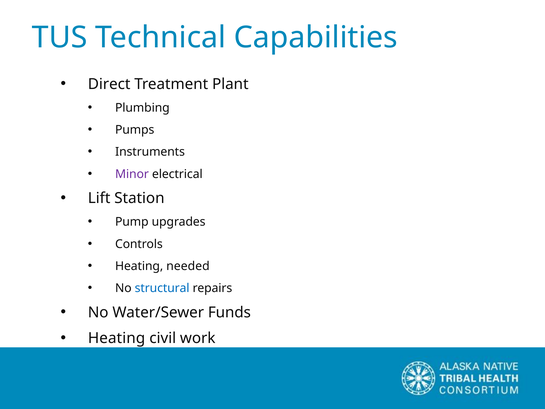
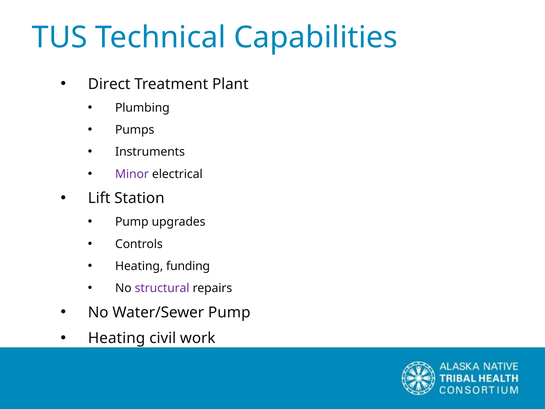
needed: needed -> funding (188, 266)
structural colour: blue -> purple (162, 288)
Water/Sewer Funds: Funds -> Pump (229, 312)
